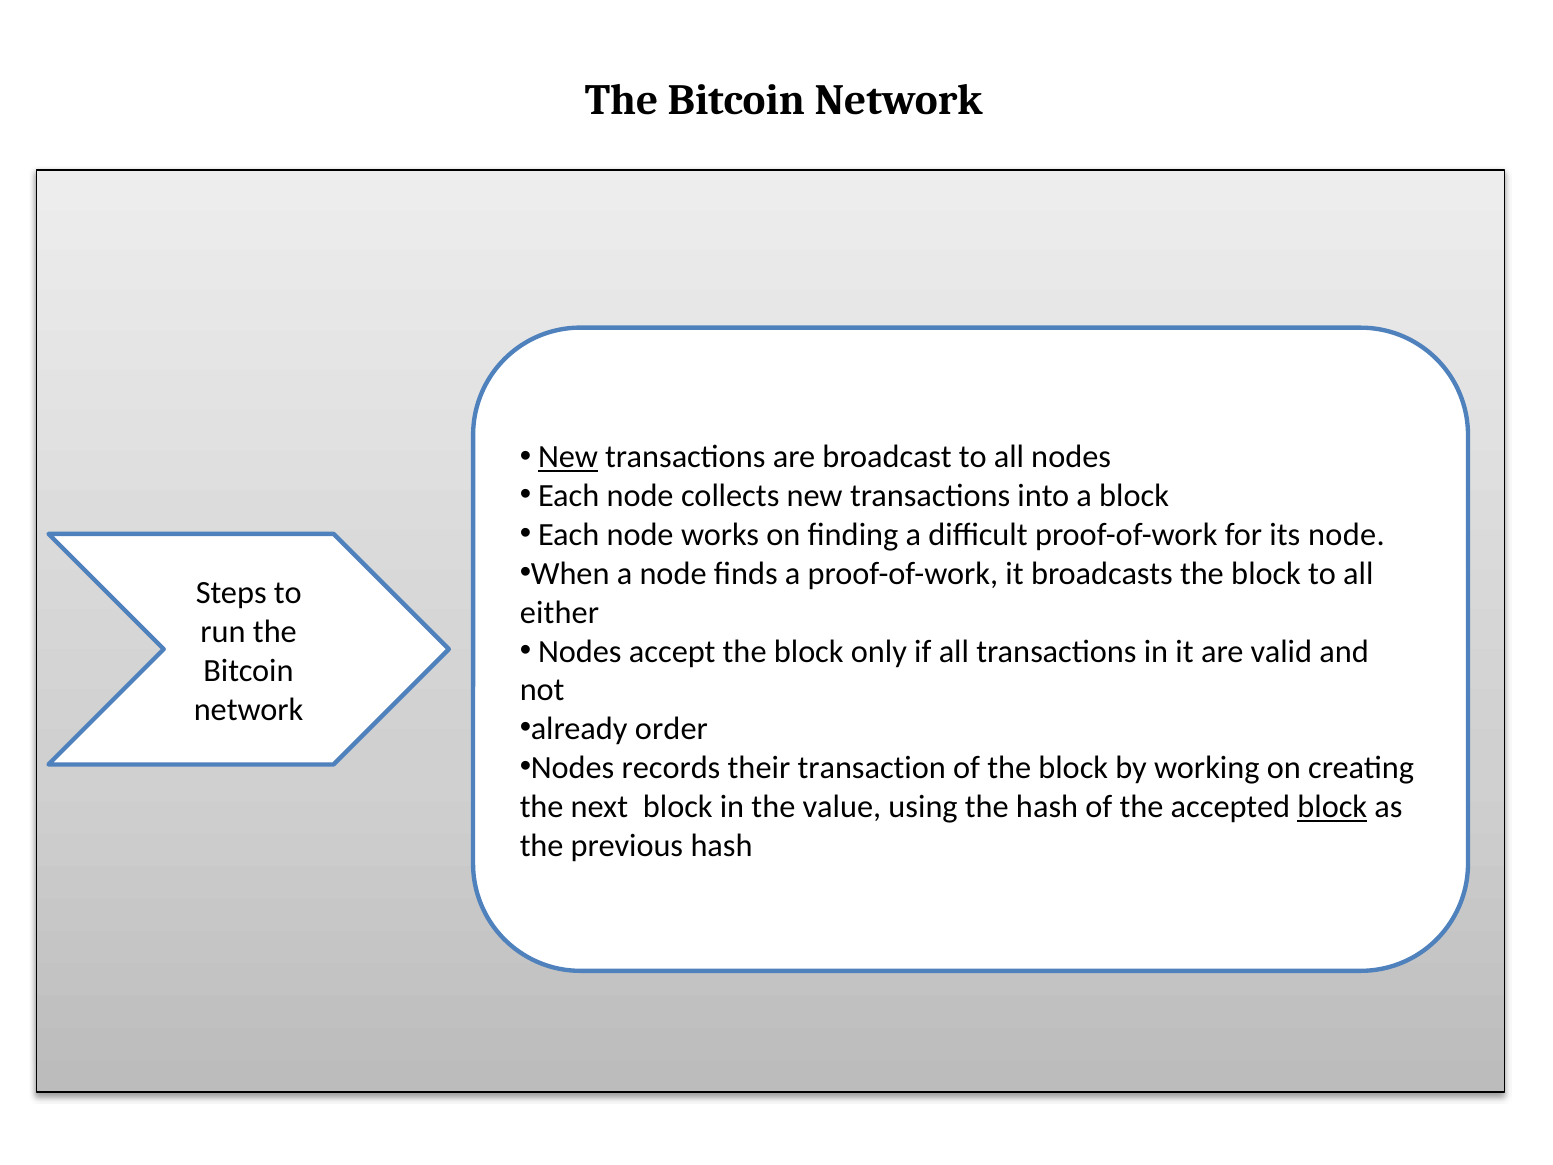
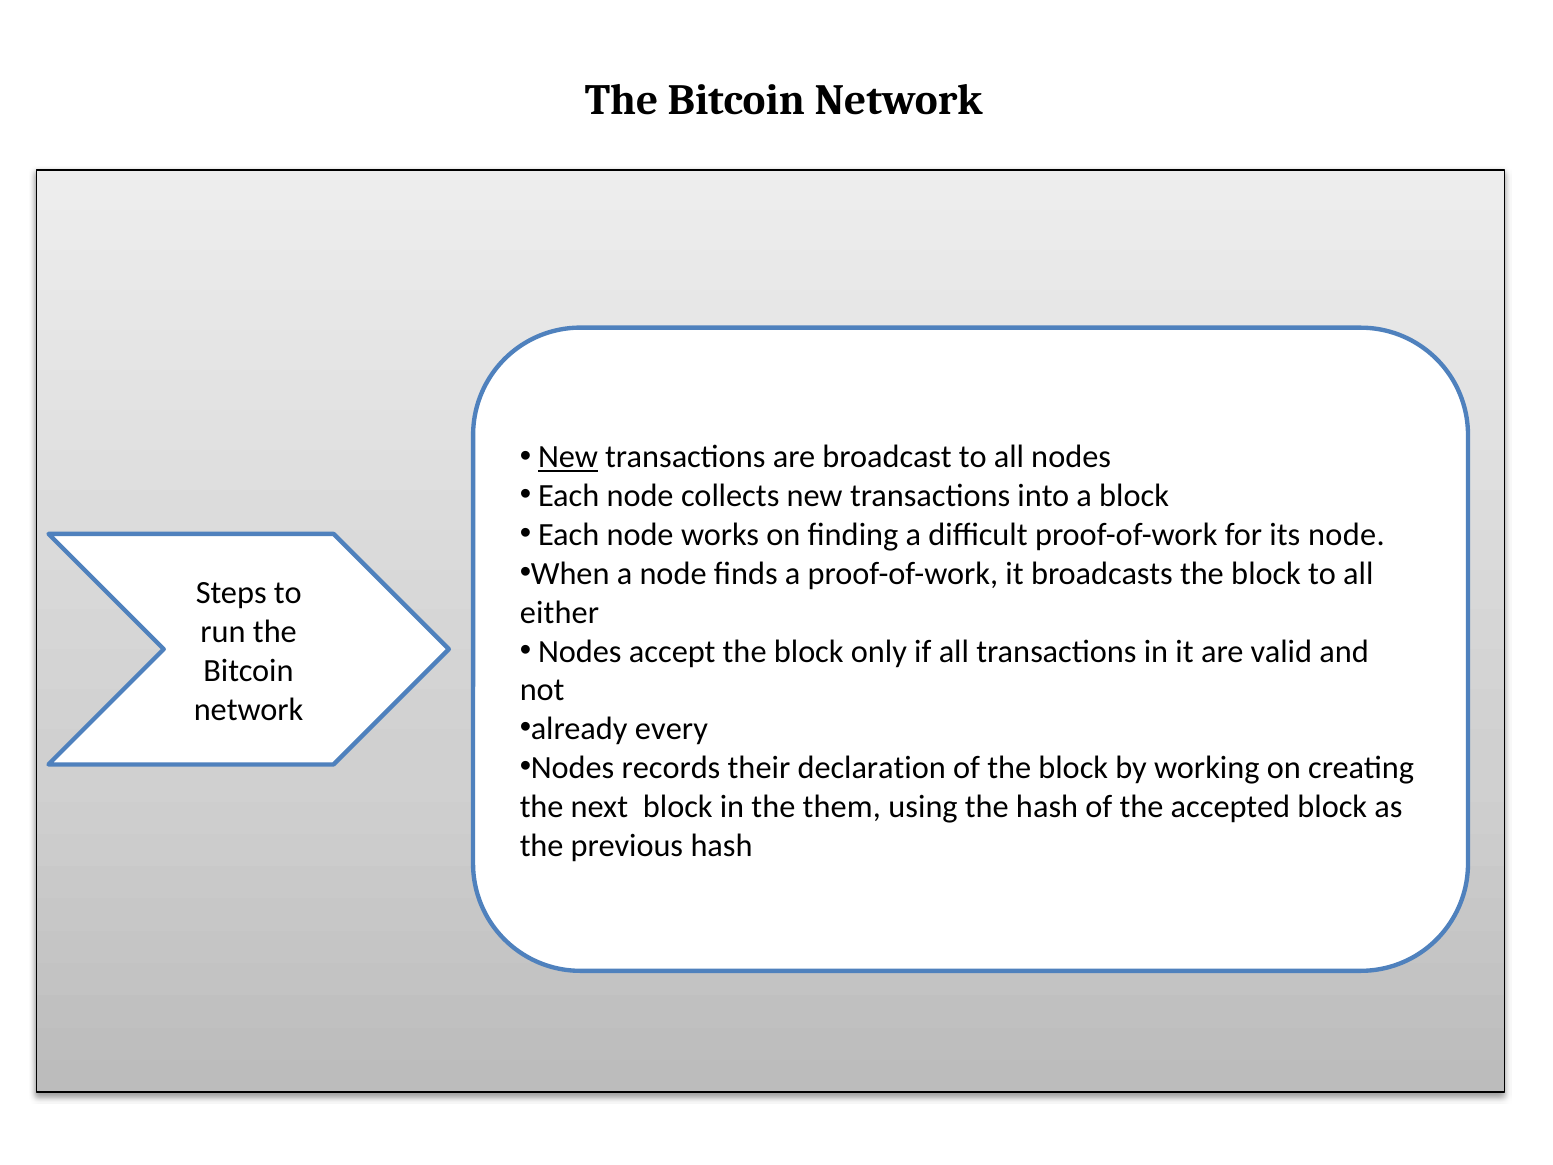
order: order -> every (671, 729)
transaction: transaction -> declaration (872, 768)
value: value -> them (842, 807)
block underline: present -> none (1332, 807)
